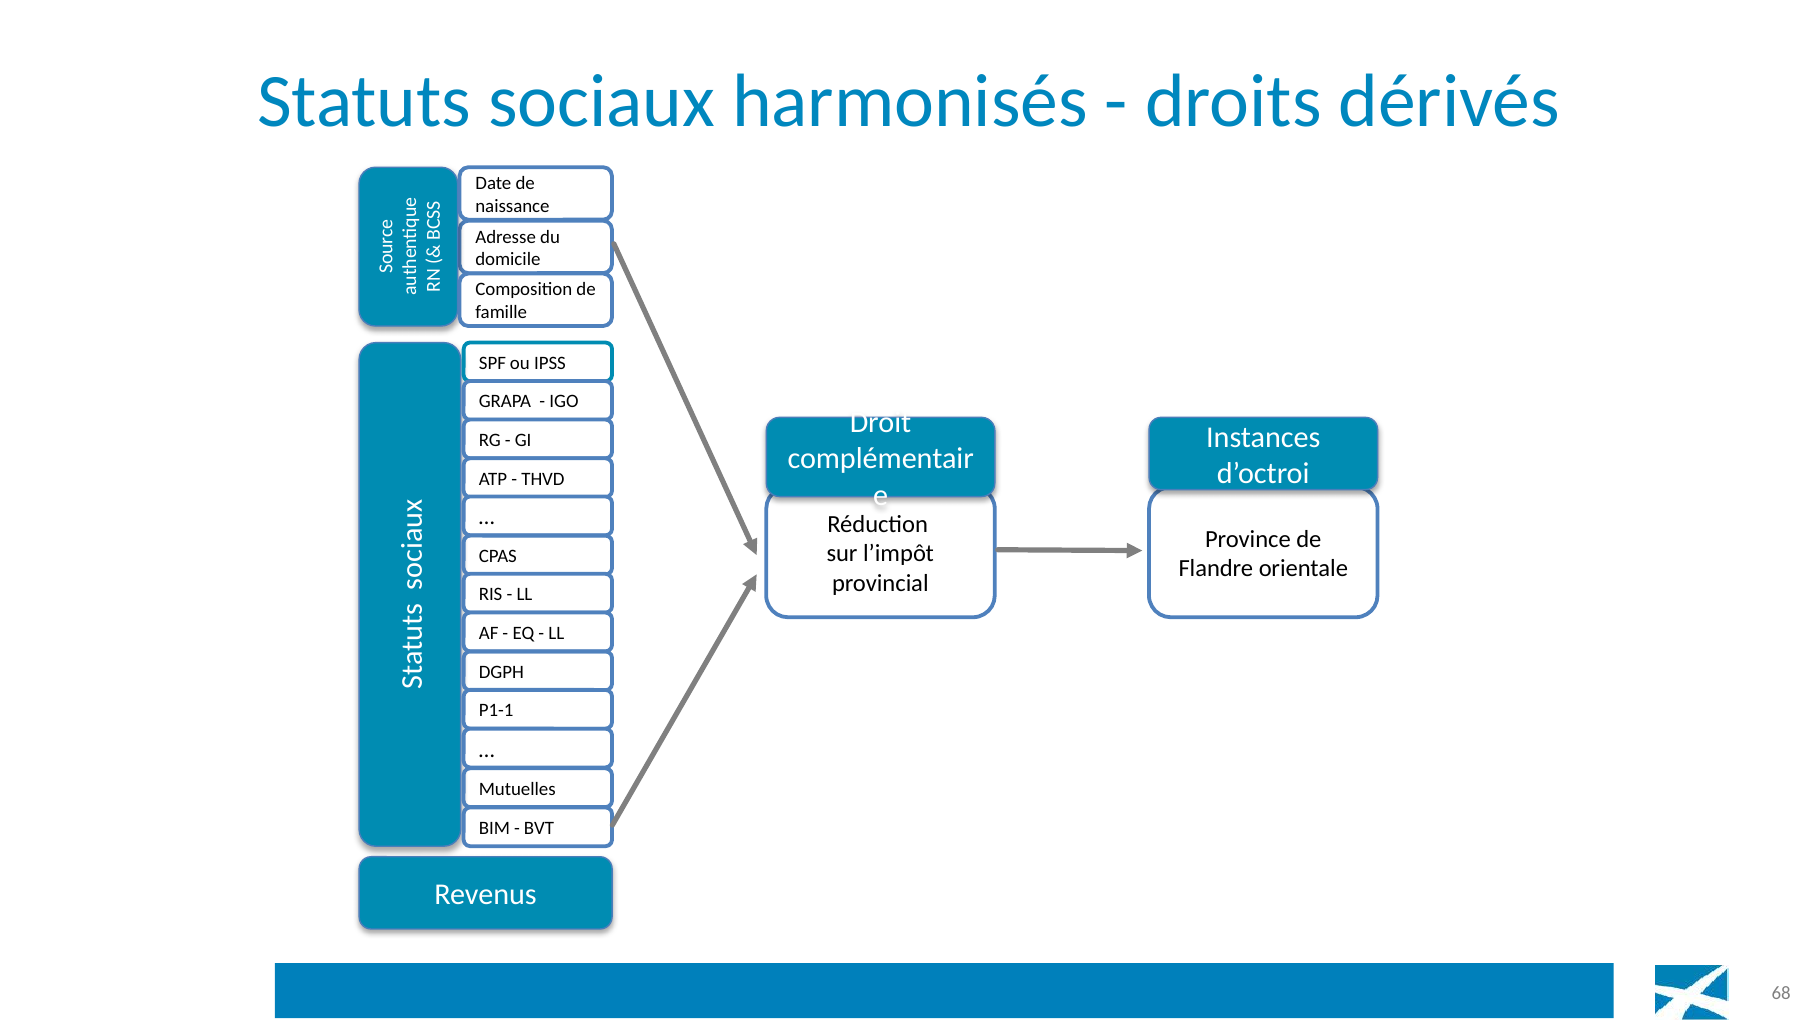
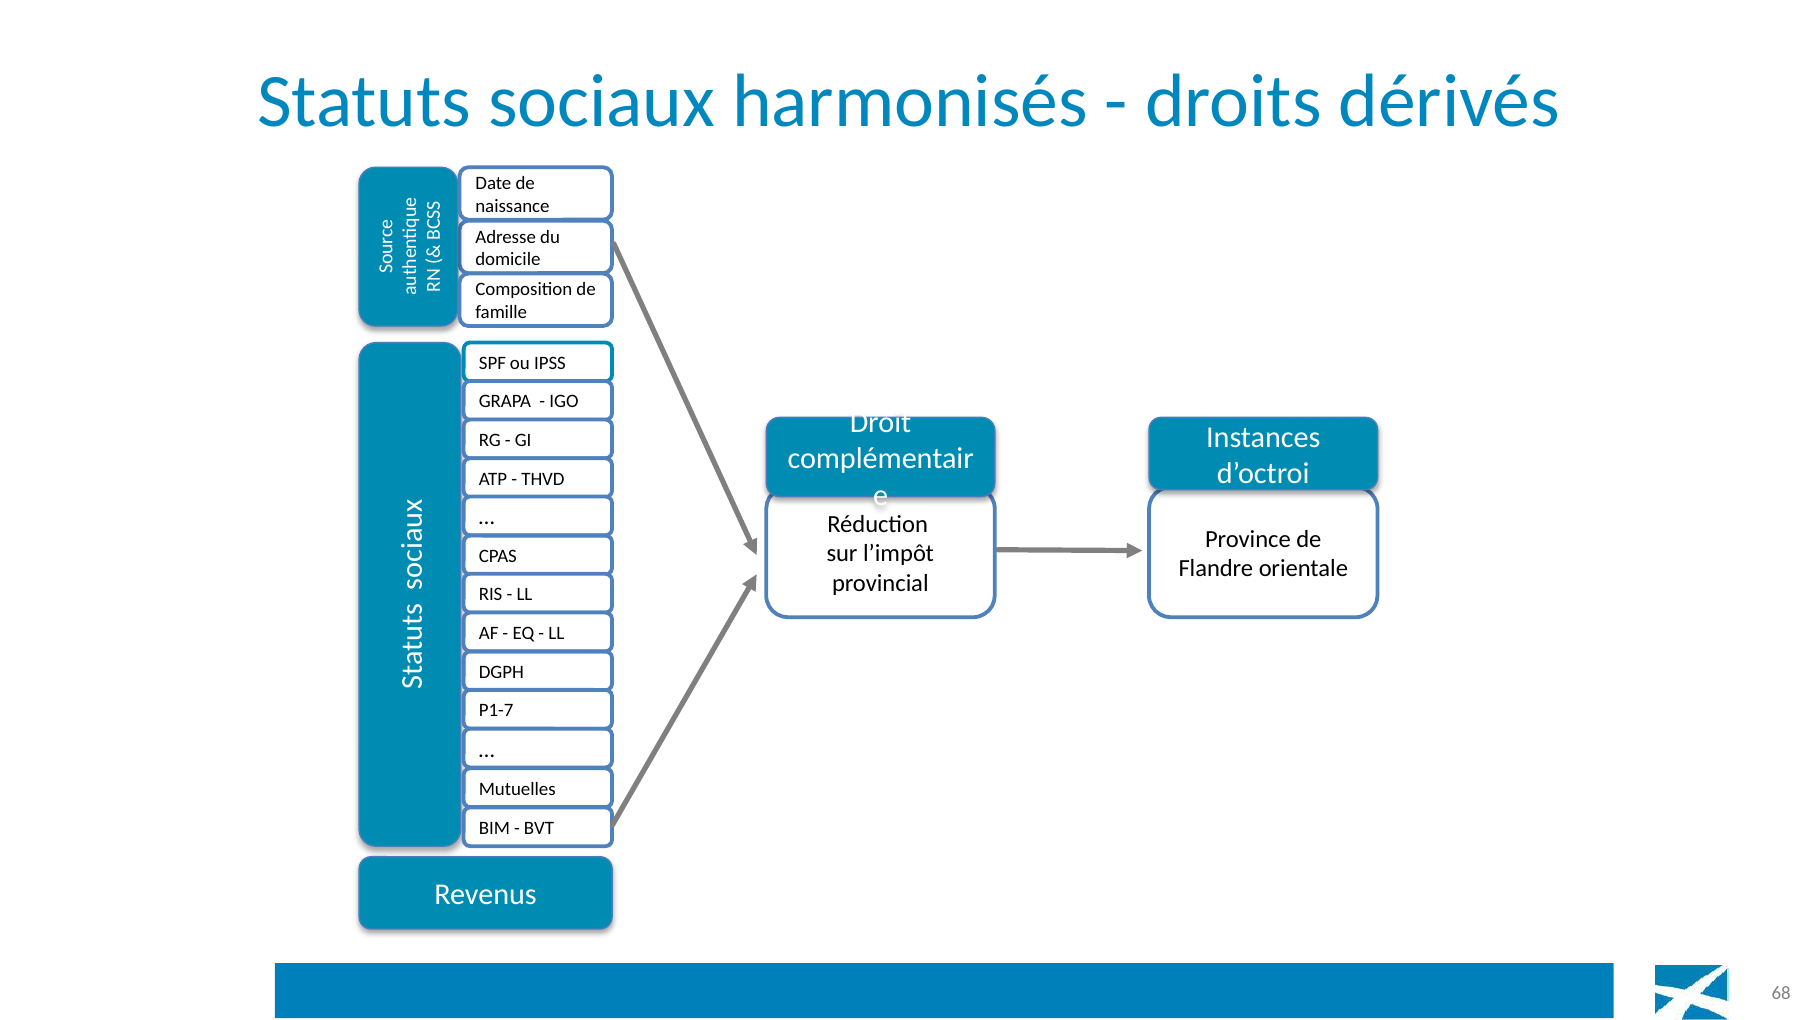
P1-1: P1-1 -> P1-7 (496, 711)
